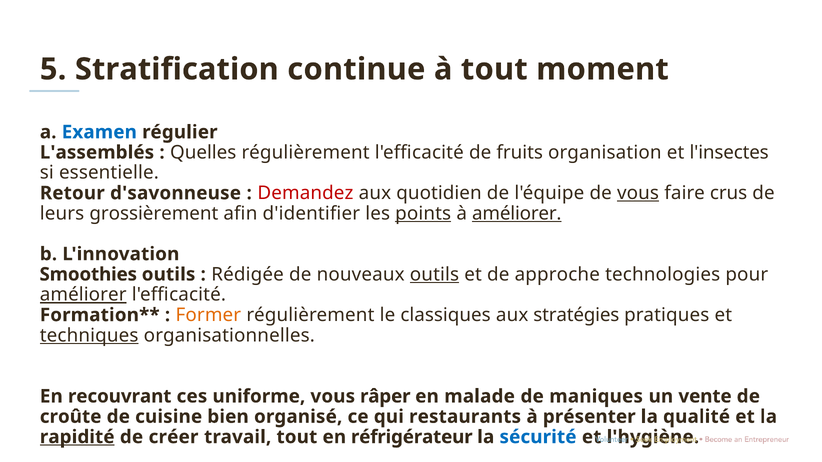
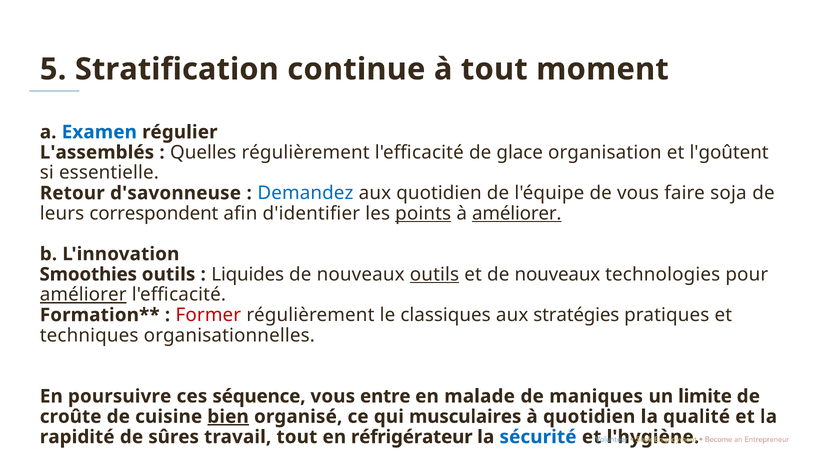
fruits: fruits -> glace (520, 153)
l'insectes: l'insectes -> l'goûtent (729, 153)
Demandez colour: red -> blue (305, 193)
vous underline: present -> none (638, 193)
crus: crus -> soja (728, 193)
grossièrement: grossièrement -> correspondent (154, 214)
Rédigée: Rédigée -> Liquides (248, 275)
et de approche: approche -> nouveaux (557, 275)
Former colour: orange -> red (208, 315)
techniques underline: present -> none (89, 336)
recouvrant: recouvrant -> poursuivre (120, 397)
uniforme: uniforme -> séquence (259, 397)
râper: râper -> entre (385, 397)
vente: vente -> limite (705, 397)
bien underline: none -> present (228, 417)
restaurants: restaurants -> musculaires (465, 417)
à présenter: présenter -> quotidien (589, 417)
rapidité underline: present -> none (77, 437)
créer: créer -> sûres (174, 437)
